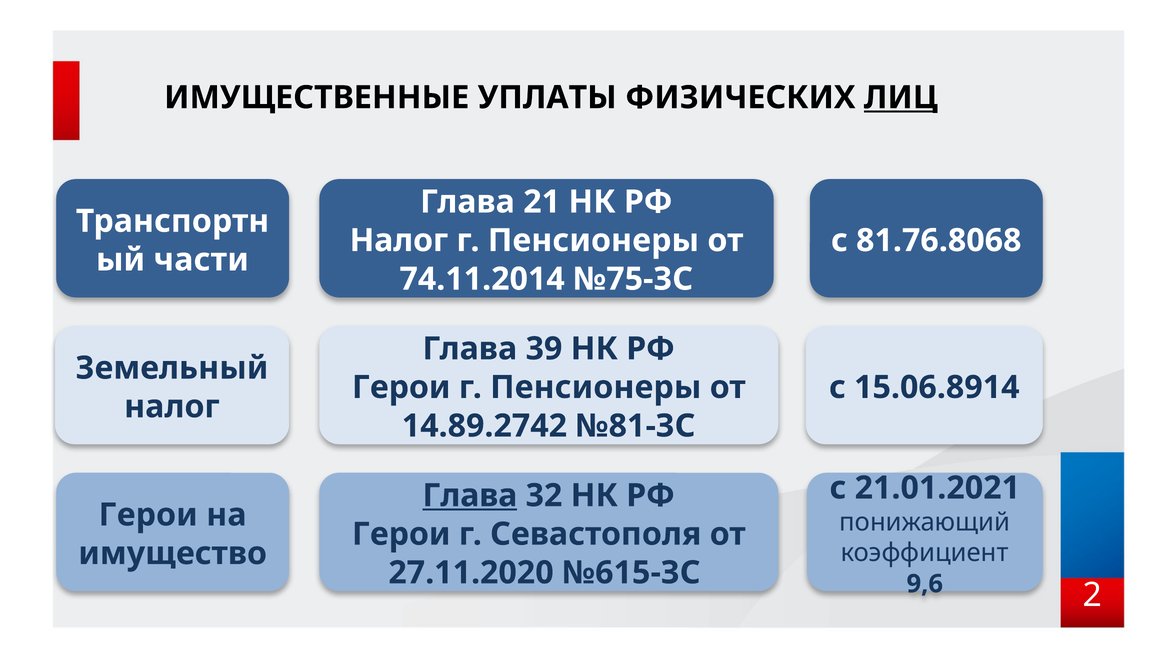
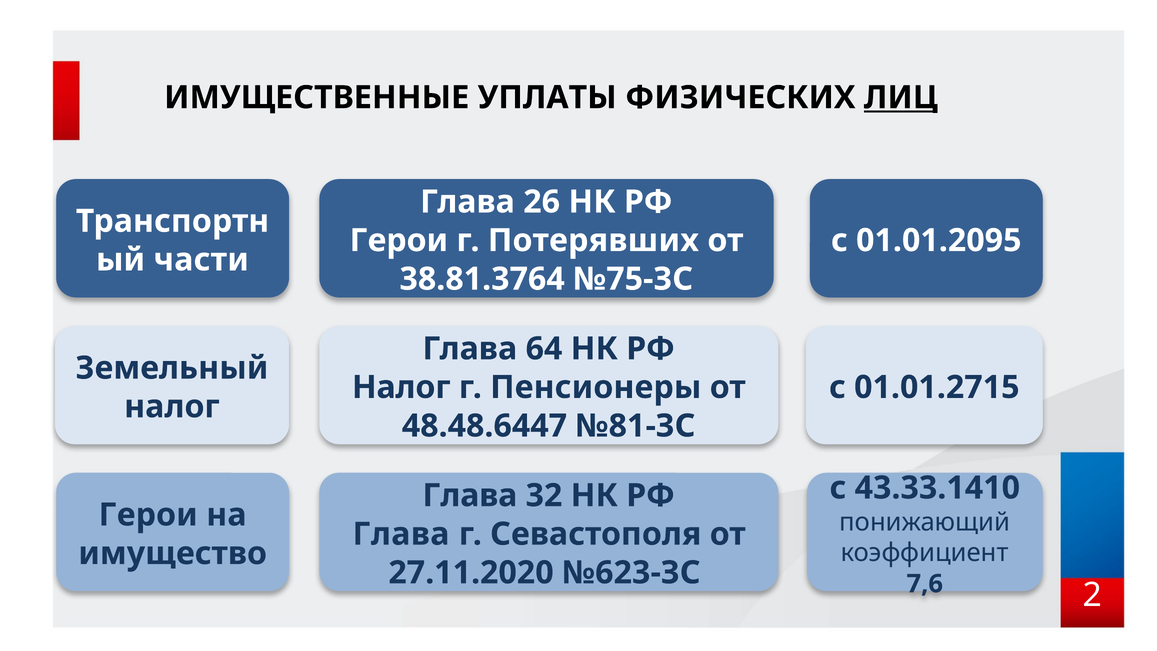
21: 21 -> 26 (542, 202)
Налог: Налог -> Герои (399, 240)
Пенсионеры: Пенсионеры -> Потерявших (593, 240)
81.76.8068: 81.76.8068 -> 01.01.2095 (939, 240)
74.11.2014: 74.11.2014 -> 38.81.3764 (482, 279)
39: 39 -> 64 (544, 349)
Герои: Герои -> Налог (401, 387)
15.06.8914: 15.06.8914 -> 01.01.2715 (937, 387)
14.89.2742: 14.89.2742 -> 48.48.6447 (484, 426)
21.01.2021: 21.01.2021 -> 43.33.1410 (937, 488)
Глава underline: present -> none (470, 495)
Герои: Герои -> Глава (401, 534)
№615-ЗС: №615-ЗС -> №623-ЗС (631, 573)
9,6: 9,6 -> 7,6 (925, 584)
